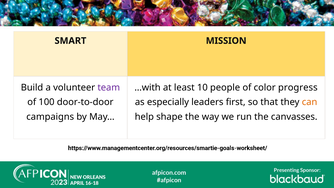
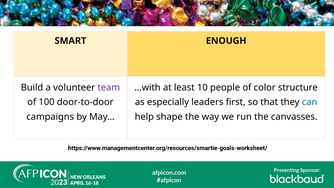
MISSION: MISSION -> ENOUGH (226, 41)
progress: progress -> structure (298, 87)
can colour: orange -> blue (310, 102)
